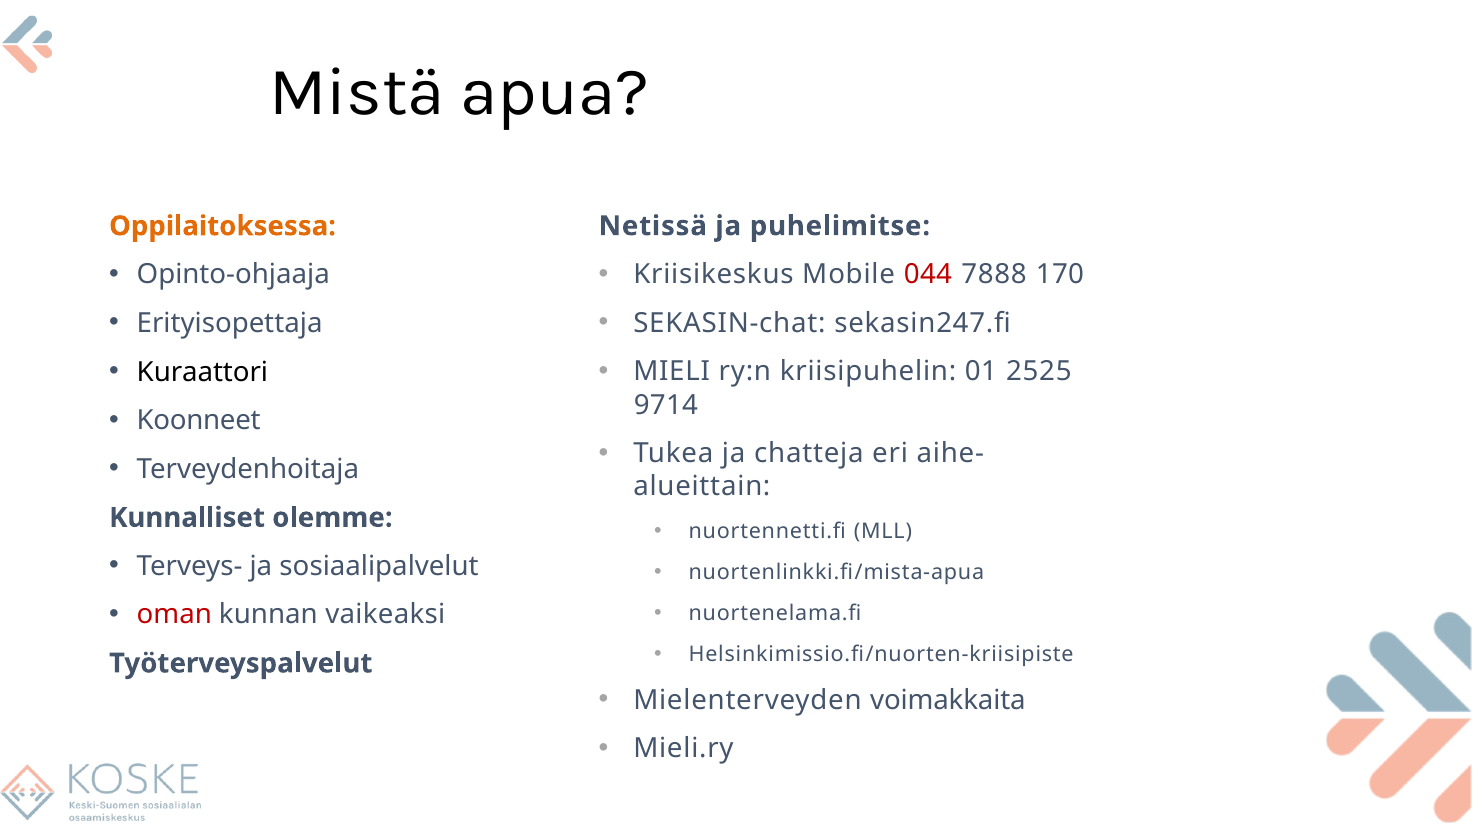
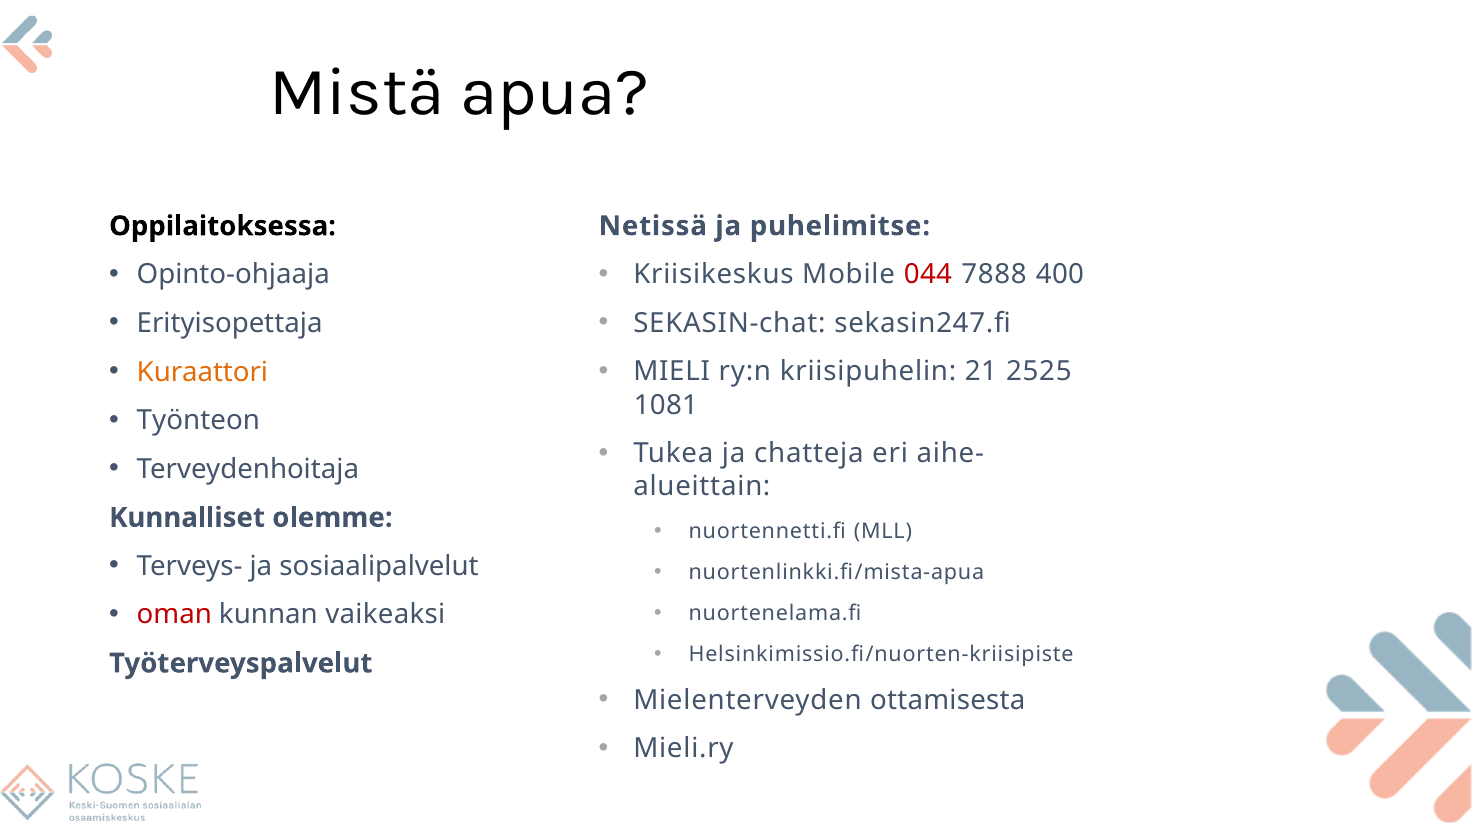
Oppilaitoksessa colour: orange -> black (223, 226)
170: 170 -> 400 (1060, 275)
Kuraattori colour: black -> orange (202, 372)
01: 01 -> 21 (981, 372)
9714: 9714 -> 1081 (666, 405)
Koonneet: Koonneet -> Työnteon (198, 421)
voimakkaita: voimakkaita -> ottamisesta (948, 700)
